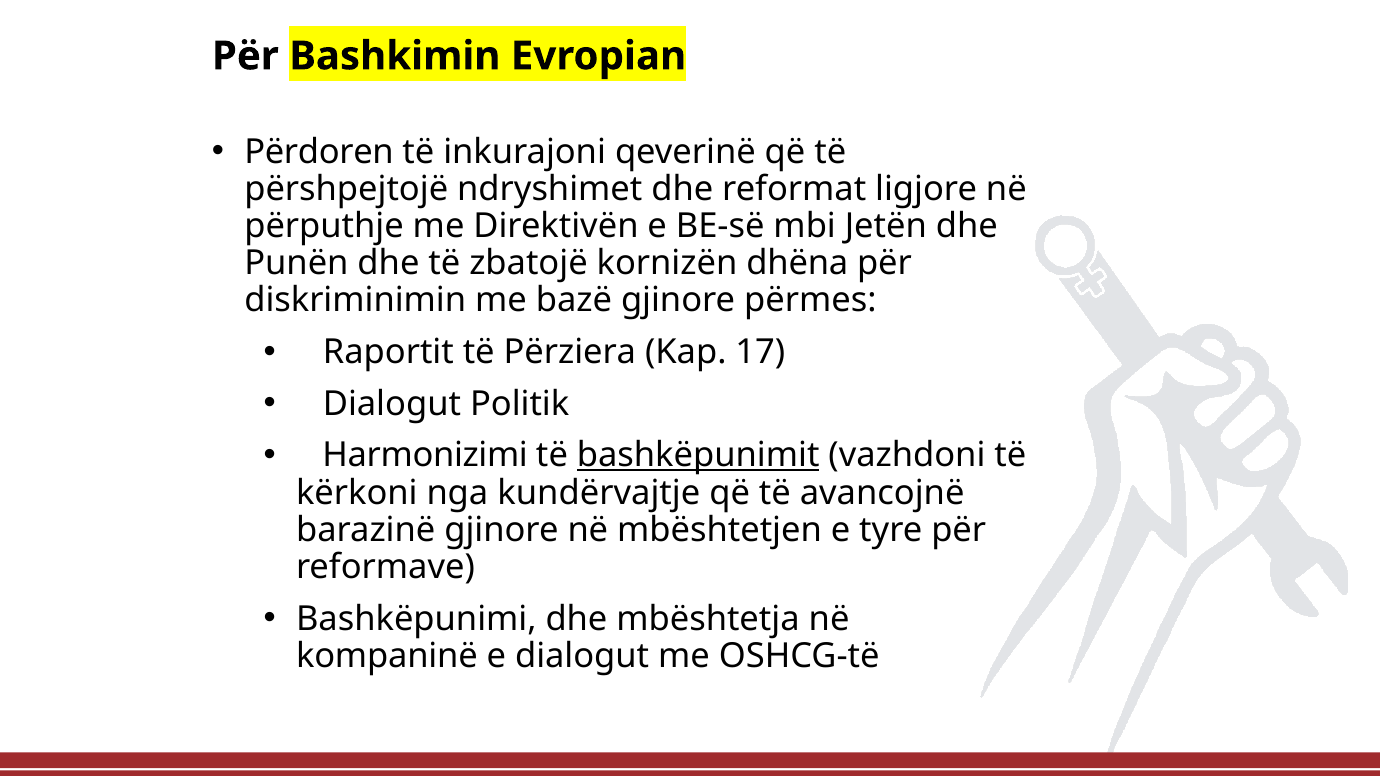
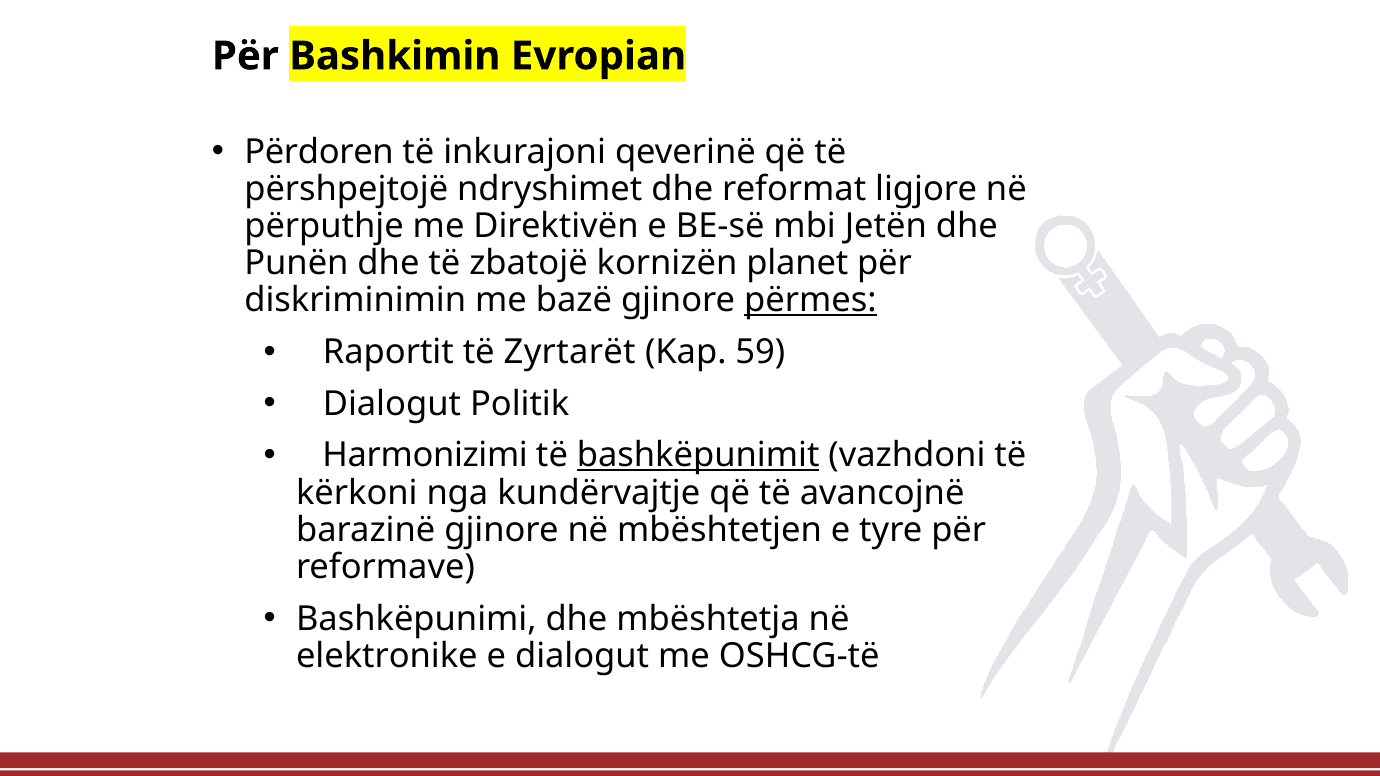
dhëna: dhëna -> planet (797, 263)
përmes underline: none -> present (810, 301)
Përziera: Përziera -> Zyrtarët (570, 352)
17: 17 -> 59 (760, 352)
kompaninë: kompaninë -> elektronike (387, 656)
